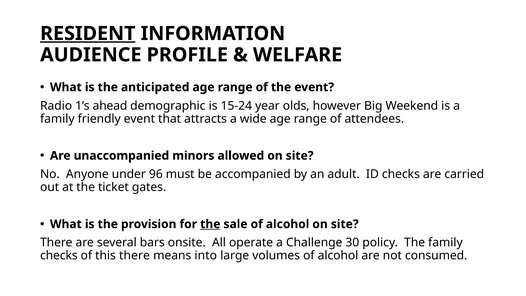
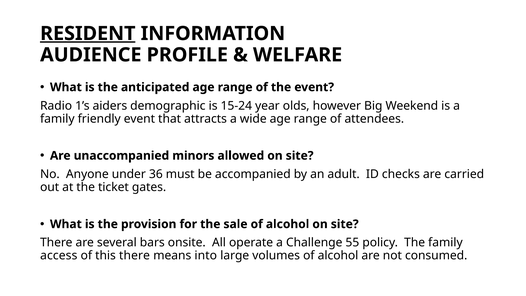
ahead: ahead -> aiders (110, 106)
96: 96 -> 36 (156, 174)
the underline: present -> none (210, 224)
30: 30 -> 55 (352, 243)
checks: checks -> access (59, 256)
